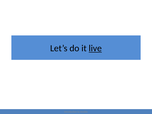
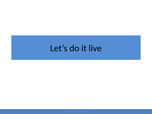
live underline: present -> none (95, 48)
